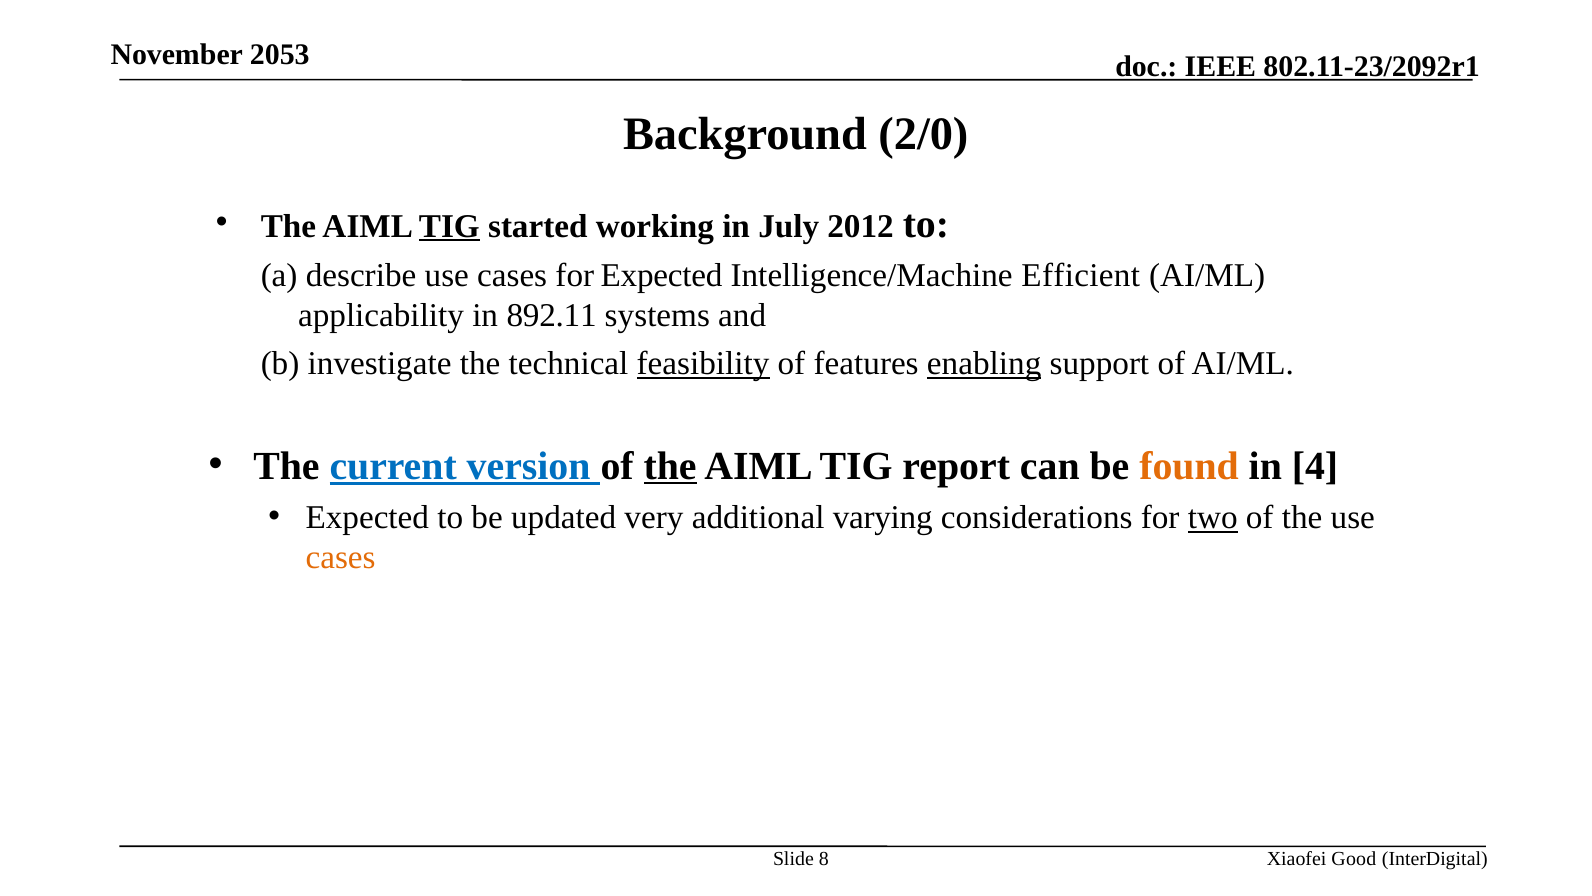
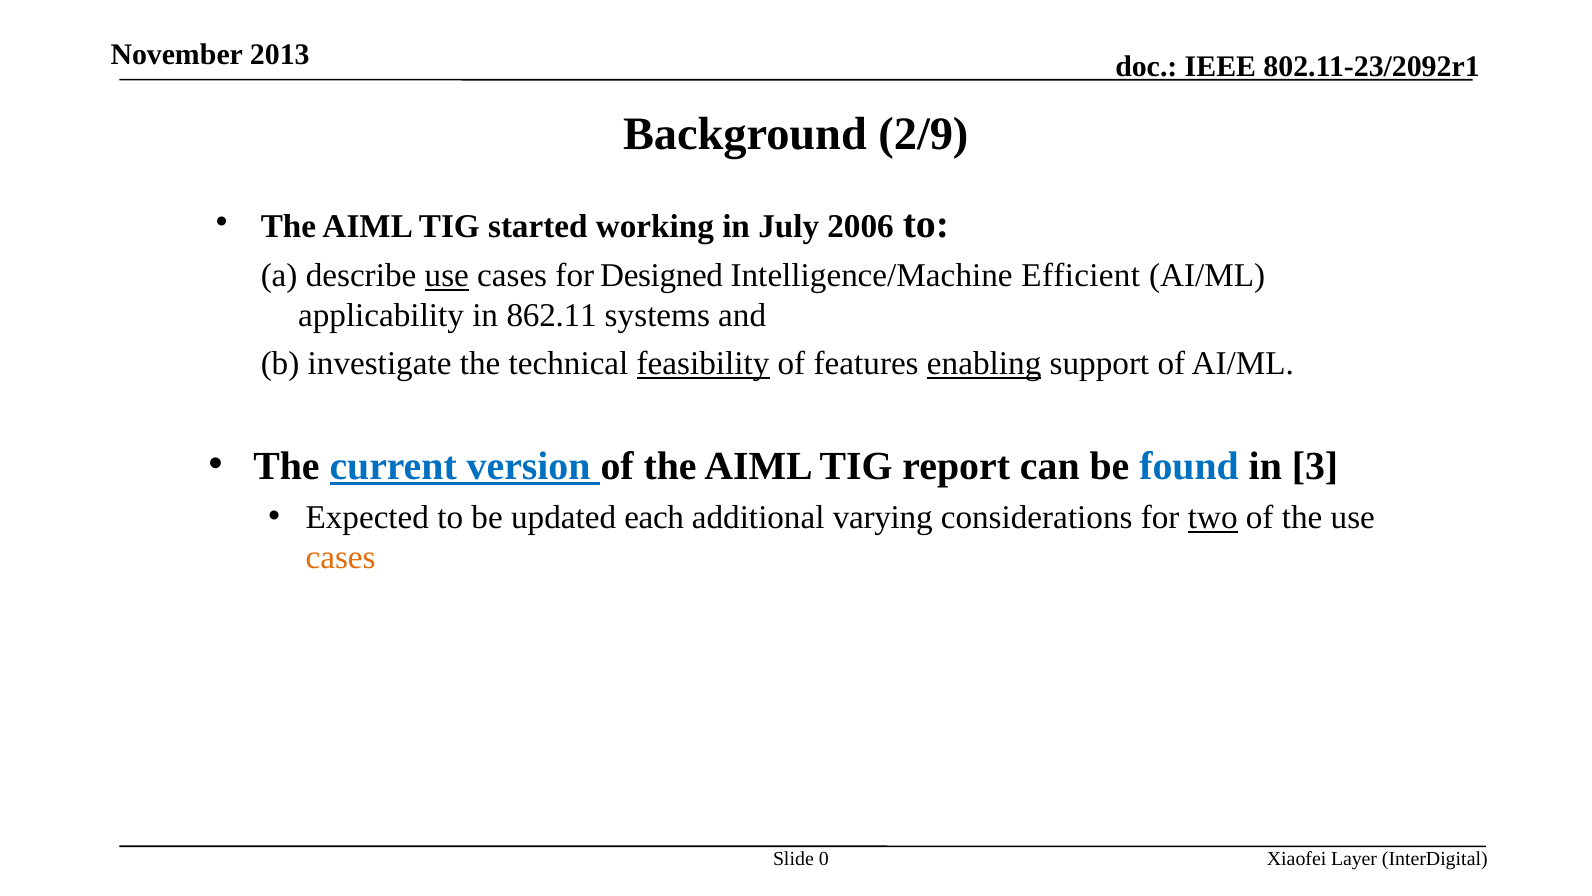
2053: 2053 -> 2013 (280, 55)
2/0: 2/0 -> 2/9 (923, 134)
TIG underline: present -> none (449, 226)
2012: 2012 -> 2006 (861, 226)
use underline: none -> present (447, 275)
for Expected: Expected -> Designed (662, 275)
892.11: 892.11 -> 862.11 (552, 315)
the underline: present -> none (670, 466)
found colour: orange -> blue (1189, 466)
4: 4 -> 3 (1315, 466)
very: very -> each (654, 517)
8: 8 -> 0 (824, 859)
Good: Good -> Layer (1354, 859)
